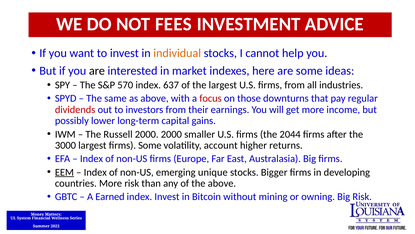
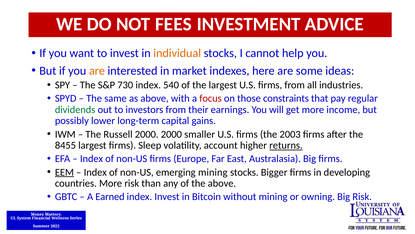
are colour: black -> orange (97, 71)
570: 570 -> 730 (125, 85)
637: 637 -> 540 (171, 85)
downturns: downturns -> constraints (286, 98)
dividends colour: red -> green (75, 109)
2044: 2044 -> 2003 (290, 134)
3000: 3000 -> 8455 (65, 145)
firms Some: Some -> Sleep (150, 145)
returns underline: none -> present (286, 145)
emerging unique: unique -> mining (213, 172)
